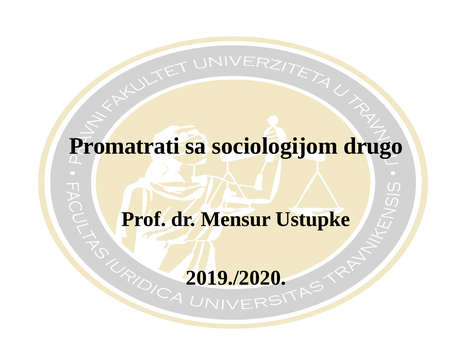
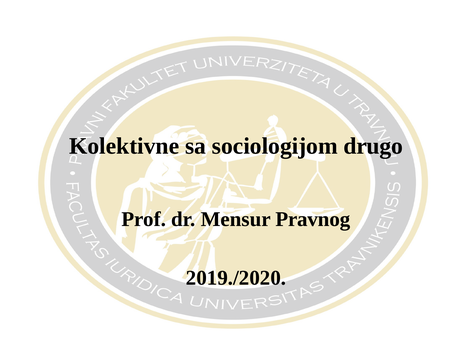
Promatrati: Promatrati -> Kolektivne (124, 146)
Ustupke: Ustupke -> Pravnog (313, 219)
